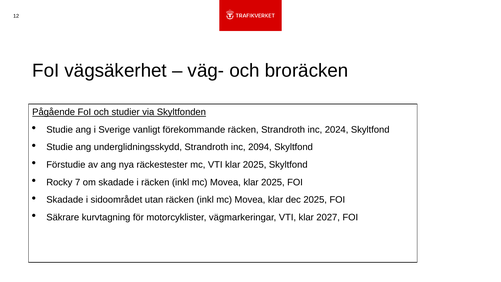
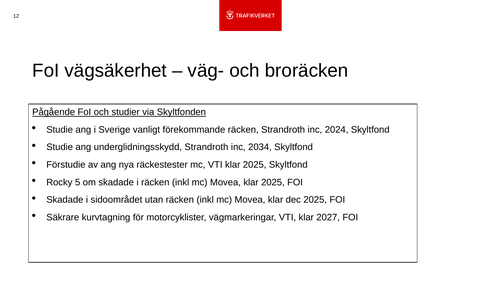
2094: 2094 -> 2034 (260, 147)
7: 7 -> 5 (78, 182)
